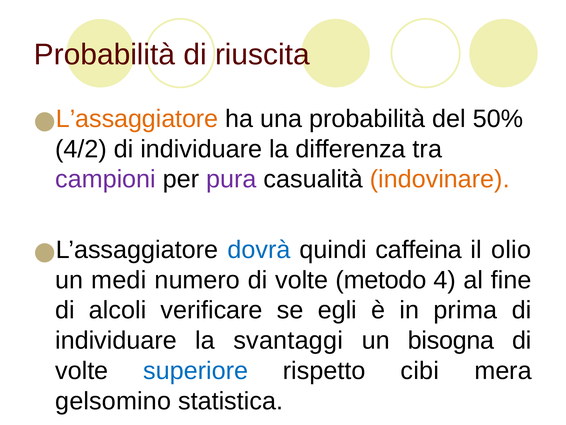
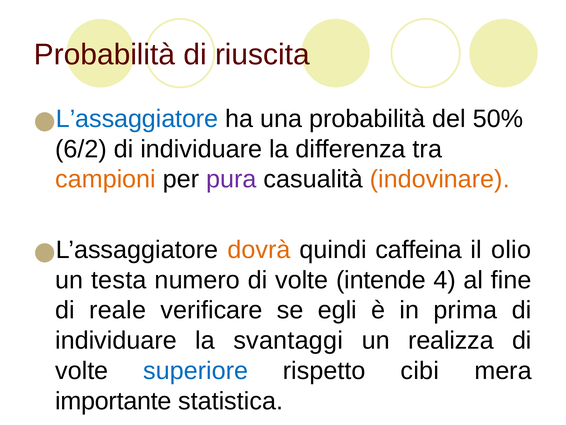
L’assaggiatore colour: orange -> blue (137, 119)
4/2: 4/2 -> 6/2 (81, 149)
campioni colour: purple -> orange (106, 179)
dovrà colour: blue -> orange (259, 250)
medi: medi -> testa (119, 280)
metodo: metodo -> intende (381, 280)
alcoli: alcoli -> reale (118, 310)
bisogna: bisogna -> realizza (451, 340)
gelsomino: gelsomino -> importante (113, 401)
